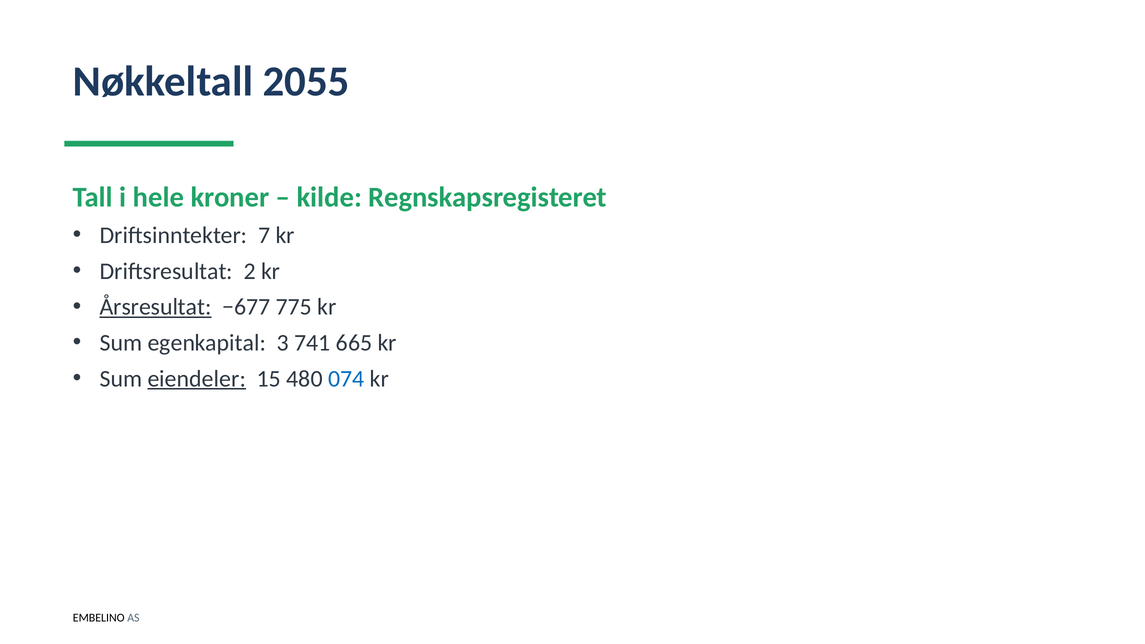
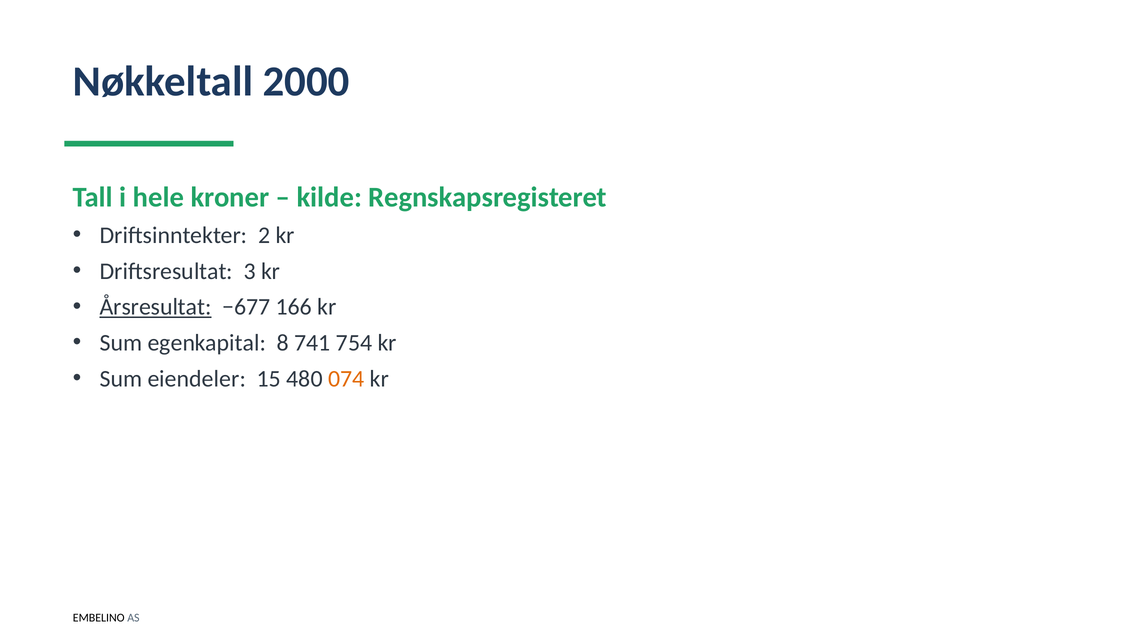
2055: 2055 -> 2000 (306, 82)
7: 7 -> 2 (264, 235)
2: 2 -> 3 (250, 271)
775: 775 -> 166 (294, 307)
3: 3 -> 8 (283, 343)
665: 665 -> 754 (354, 343)
eiendeler underline: present -> none (197, 379)
074 colour: blue -> orange (346, 379)
